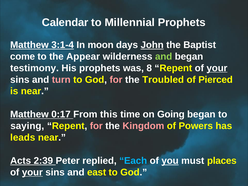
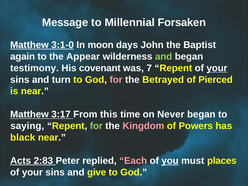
Calendar: Calendar -> Message (65, 23)
Millennial Prophets: Prophets -> Forsaken (182, 23)
3:1-4: 3:1-4 -> 3:1-0 (63, 45)
John underline: present -> none (152, 45)
come: come -> again (23, 56)
His prophets: prophets -> covenant (100, 68)
8: 8 -> 7 (149, 68)
turn colour: pink -> white (61, 80)
Troubled: Troubled -> Betrayed (163, 80)
0:17: 0:17 -> 3:17 (61, 114)
Going: Going -> Never (171, 114)
for colour: pink -> light green (96, 126)
leads: leads -> black (23, 138)
2:39: 2:39 -> 2:83 (43, 161)
Each colour: light blue -> pink (133, 161)
your underline: present -> none (32, 172)
east: east -> give (97, 172)
